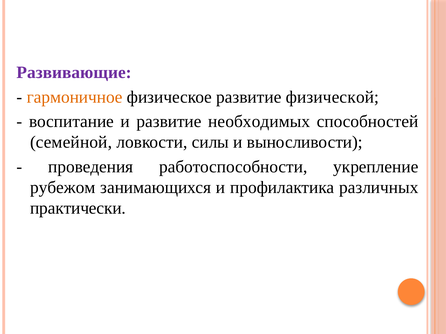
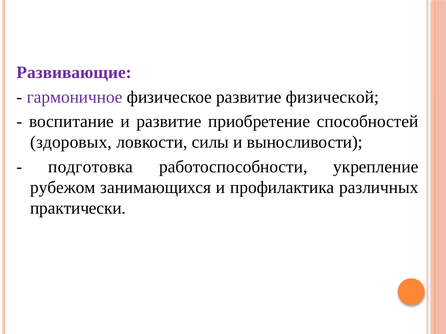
гармоничное colour: orange -> purple (75, 97)
необходимых: необходимых -> приобретение (259, 122)
семейной: семейной -> здоровых (71, 142)
проведения: проведения -> подготовка (91, 167)
